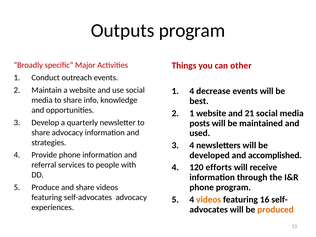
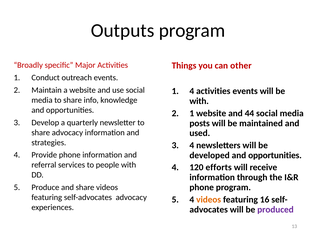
4 decrease: decrease -> activities (213, 91)
best: best -> with (199, 101)
21: 21 -> 44 (249, 113)
developed and accomplished: accomplished -> opportunities (275, 155)
produced colour: orange -> purple (275, 209)
